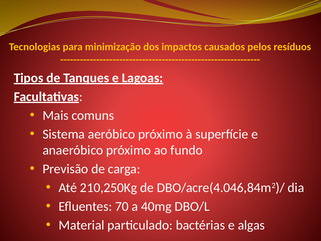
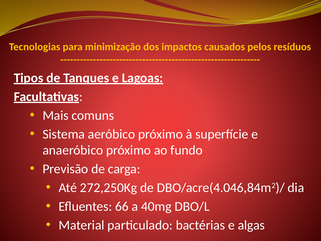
210,250Kg: 210,250Kg -> 272,250Kg (109, 188)
70: 70 -> 66 (122, 206)
